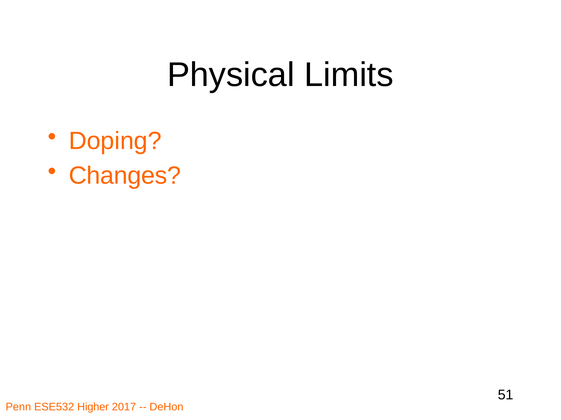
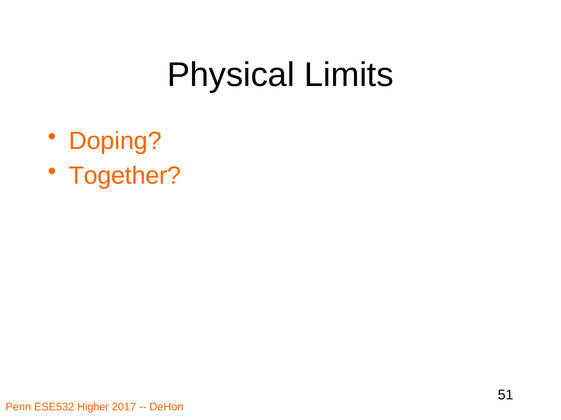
Changes: Changes -> Together (125, 176)
